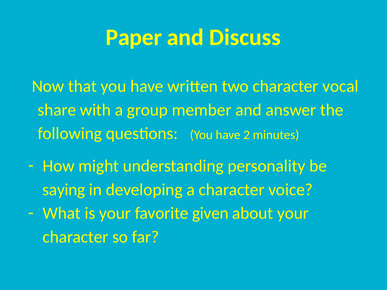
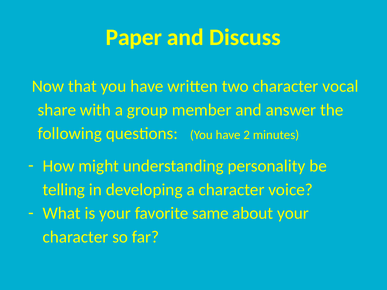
saying: saying -> telling (64, 190)
given: given -> same (210, 213)
